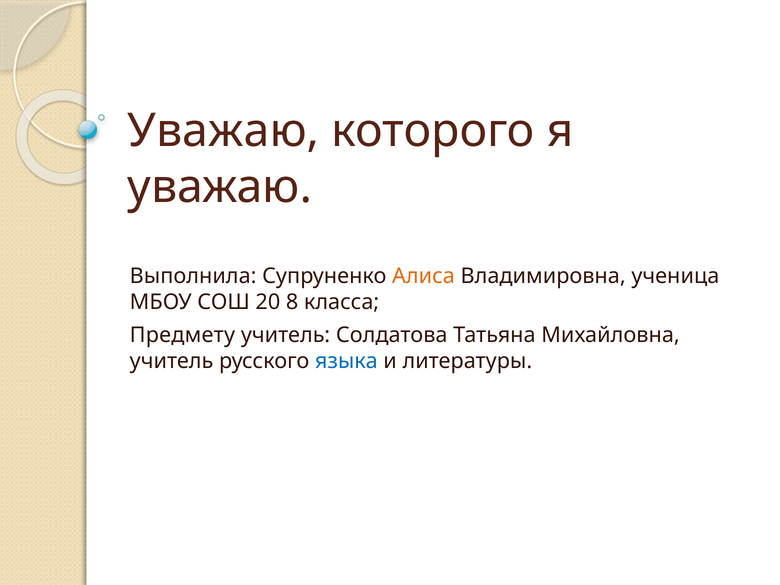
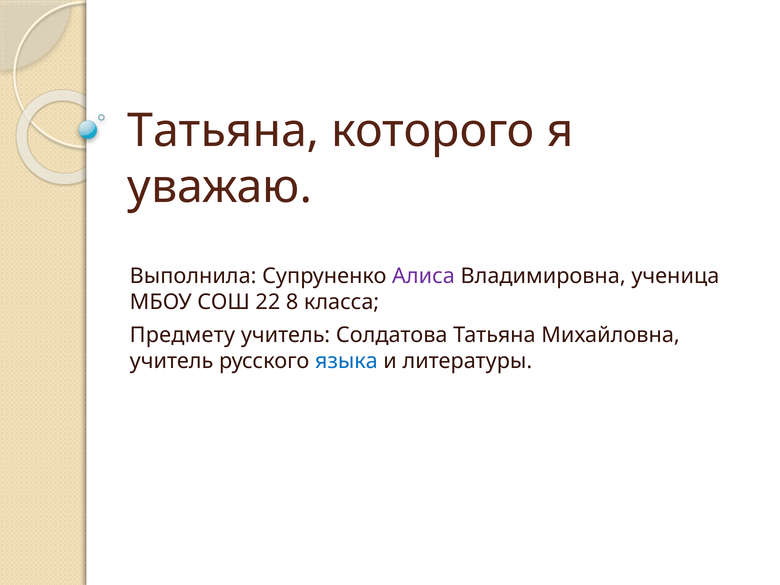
Уважаю: Уважаю -> Татьяна (223, 131)
Алиса colour: orange -> purple (423, 276)
20: 20 -> 22 (268, 302)
